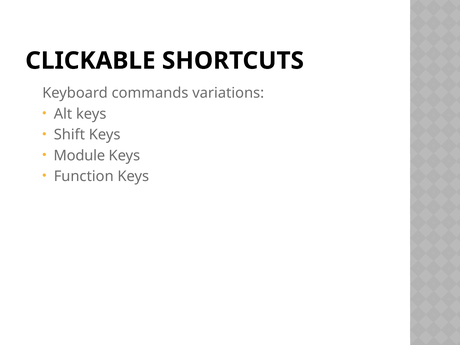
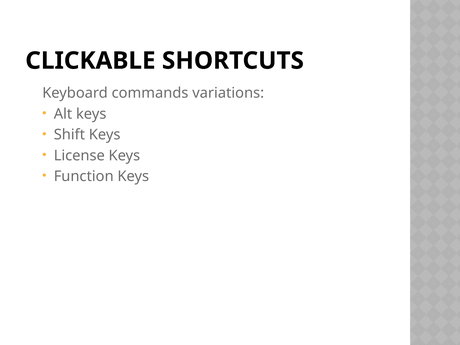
Module: Module -> License (79, 156)
